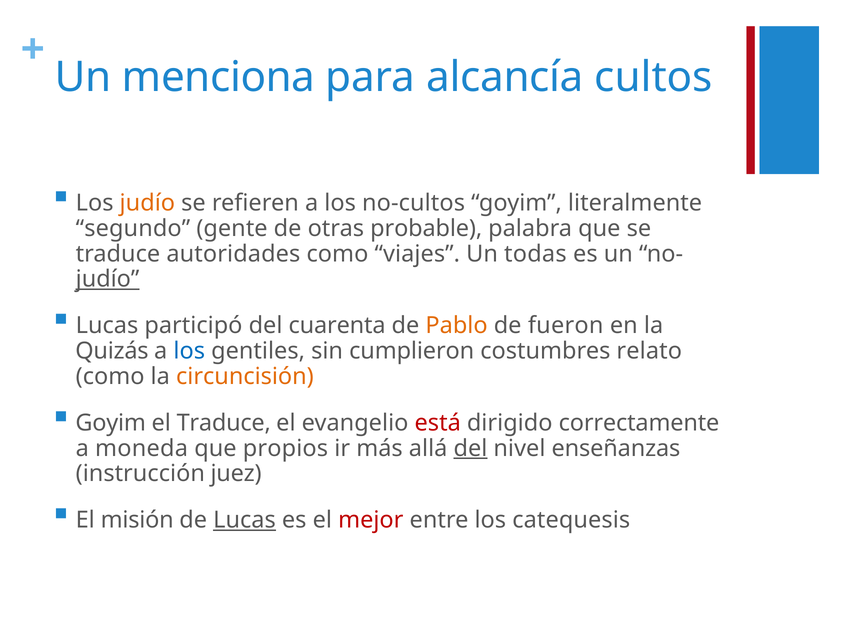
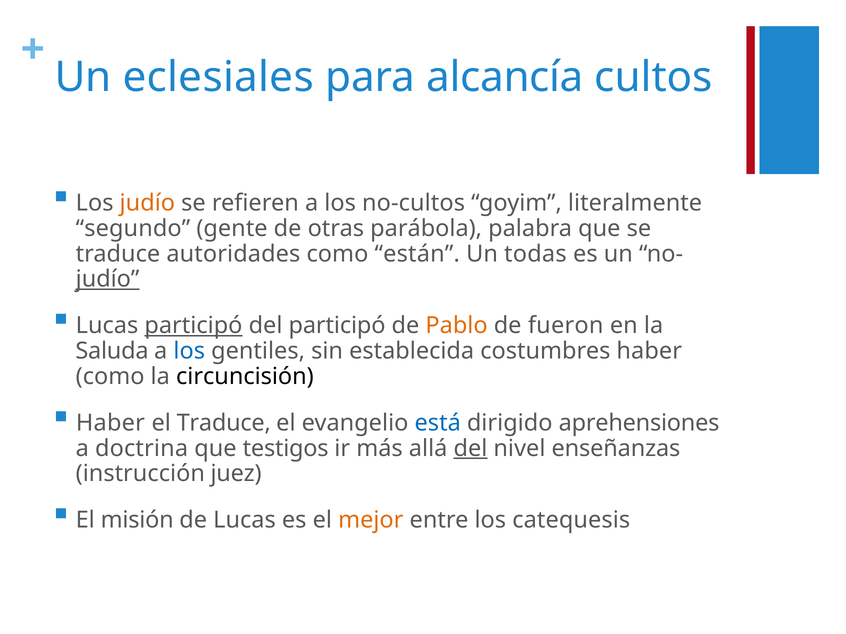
menciona: menciona -> eclesiales (218, 77)
probable: probable -> parábola (426, 229)
viajes: viajes -> están (417, 254)
participó underline: none -> present (193, 326)
del cuarenta: cuarenta -> participó (337, 326)
Quizás: Quizás -> Saluda (112, 351)
cumplieron: cumplieron -> establecida (412, 351)
costumbres relato: relato -> haber (649, 351)
circuncisión colour: orange -> black (245, 377)
Goyim: Goyim -> Haber (110, 423)
está colour: red -> blue (438, 423)
correctamente: correctamente -> aprehensiones (639, 423)
moneda: moneda -> doctrina (142, 449)
propios: propios -> testigos (286, 449)
Lucas underline: present -> none (245, 521)
mejor colour: red -> orange (371, 521)
